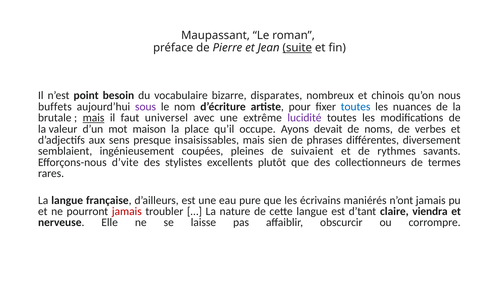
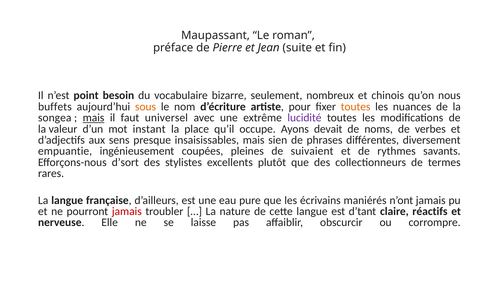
suite underline: present -> none (297, 48)
disparates: disparates -> seulement (276, 95)
sous colour: purple -> orange (146, 107)
toutes colour: blue -> orange (356, 107)
brutale: brutale -> songea (55, 118)
maison: maison -> instant (149, 129)
semblaient: semblaient -> empuantie (65, 151)
d’vite: d’vite -> d’sort (125, 162)
viendra: viendra -> réactifs (430, 211)
